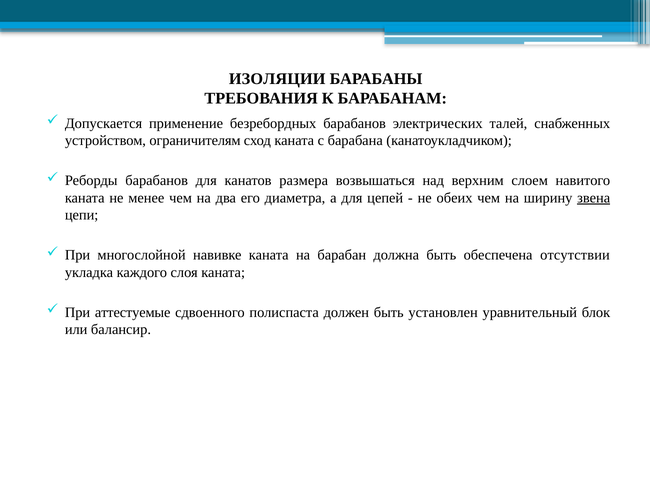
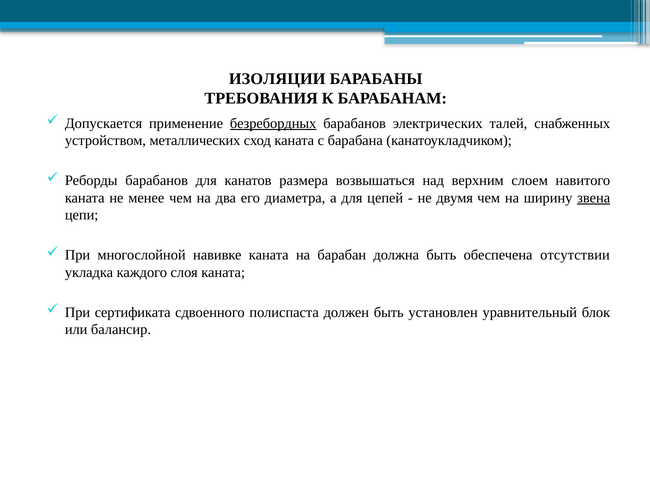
безребордных underline: none -> present (273, 123)
ограничителям: ограничителям -> металлических (195, 141)
обеих: обеих -> двумя (455, 198)
аттестуемые: аттестуемые -> сертификата (133, 313)
